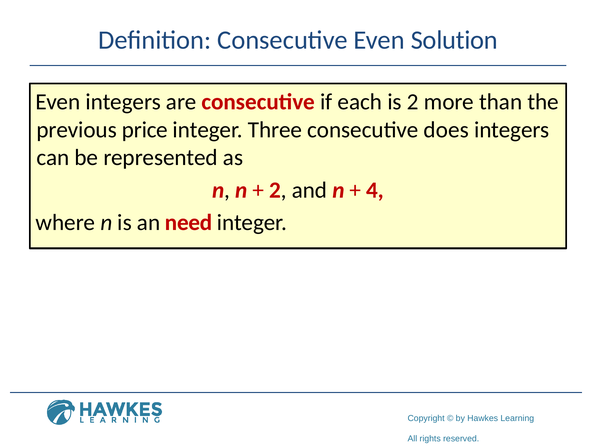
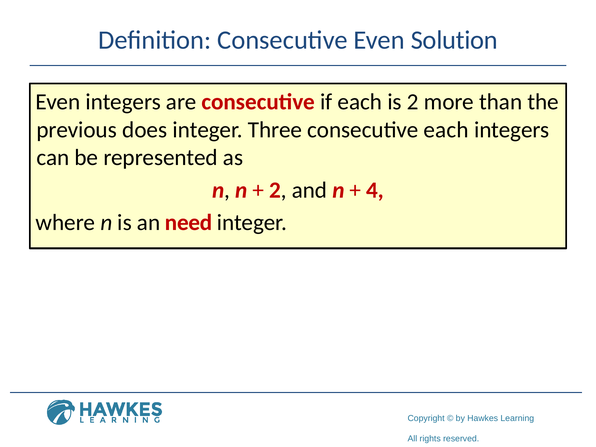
price: price -> does (145, 130)
consecutive does: does -> each (446, 130)
